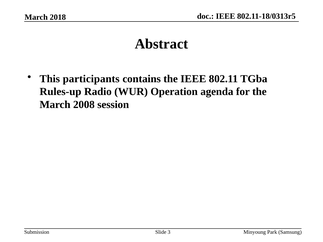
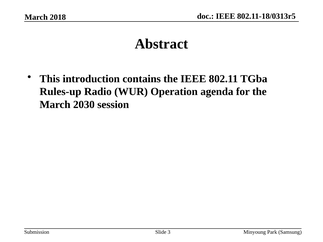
participants: participants -> introduction (91, 79)
2008: 2008 -> 2030 (84, 105)
